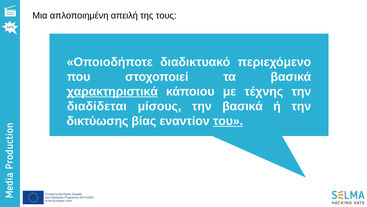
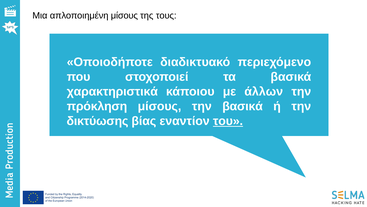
απλοποιημένη απειλή: απειλή -> μίσους (124, 16)
χαρακτηριστικά underline: present -> none (112, 91)
τέχνης: τέχνης -> άλλων (264, 91)
διαδίδεται: διαδίδεται -> πρόκληση (97, 106)
